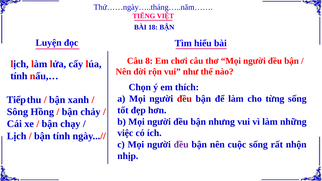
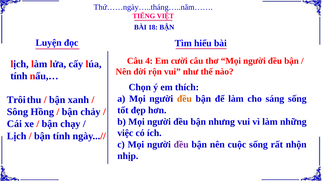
8: 8 -> 4 (149, 61)
chơi: chơi -> cười (179, 61)
đều colour: red -> orange (184, 99)
từng: từng -> sáng (275, 99)
Tiếp: Tiếp -> Trôi (16, 100)
